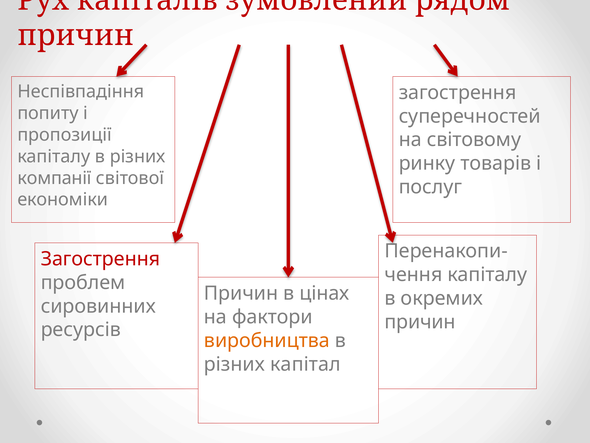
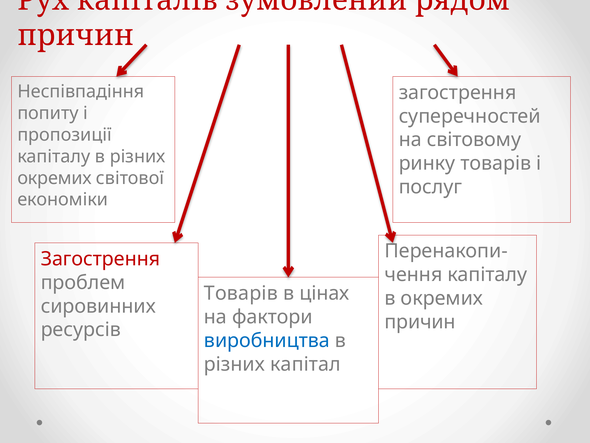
компанії: компанії -> окремих (55, 178)
Причин: Причин -> Товарів (241, 293)
виробництва colour: orange -> blue (267, 340)
